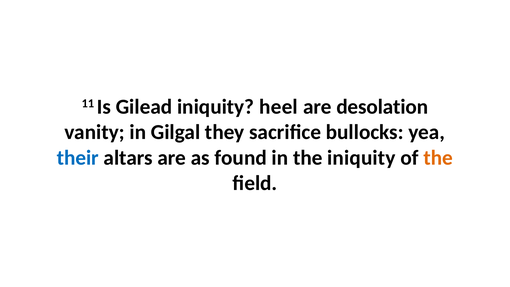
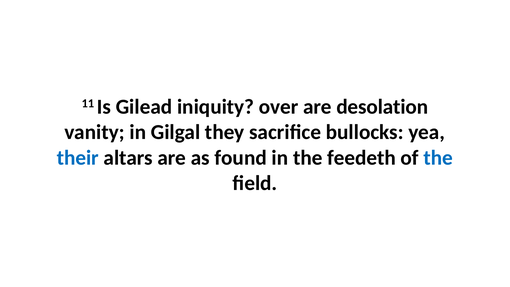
heel: heel -> over (279, 107)
the iniquity: iniquity -> feedeth (362, 158)
the colour: orange -> blue (438, 158)
